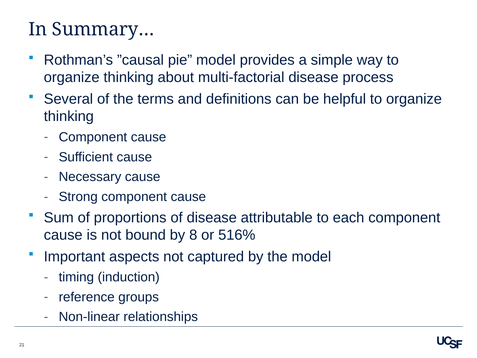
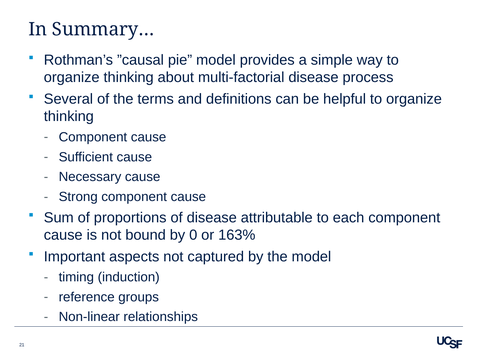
8: 8 -> 0 (193, 235)
516%: 516% -> 163% (237, 235)
